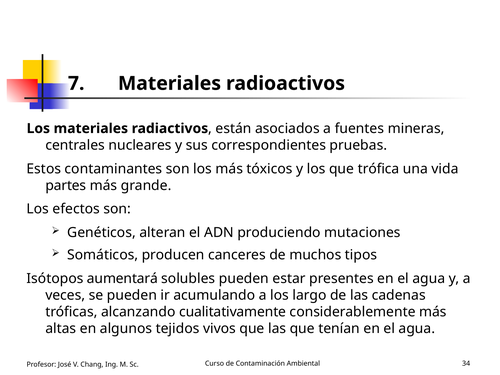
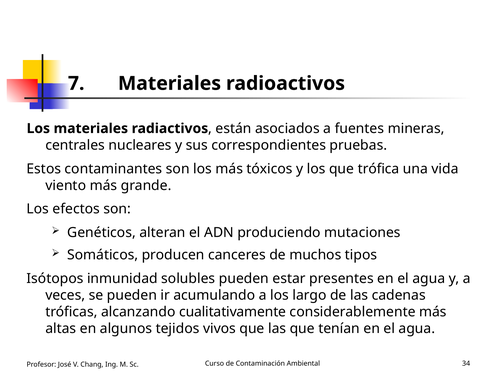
partes: partes -> viento (66, 185)
aumentará: aumentará -> inmunidad (122, 279)
